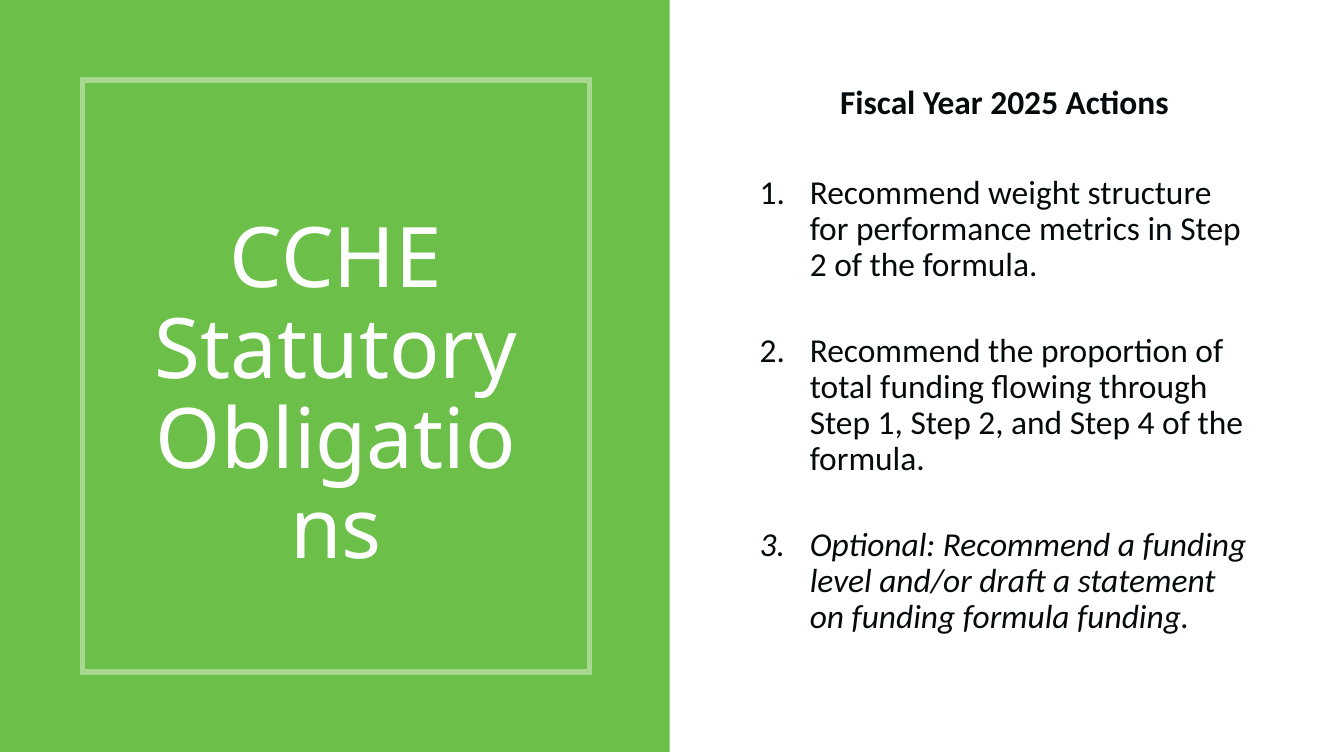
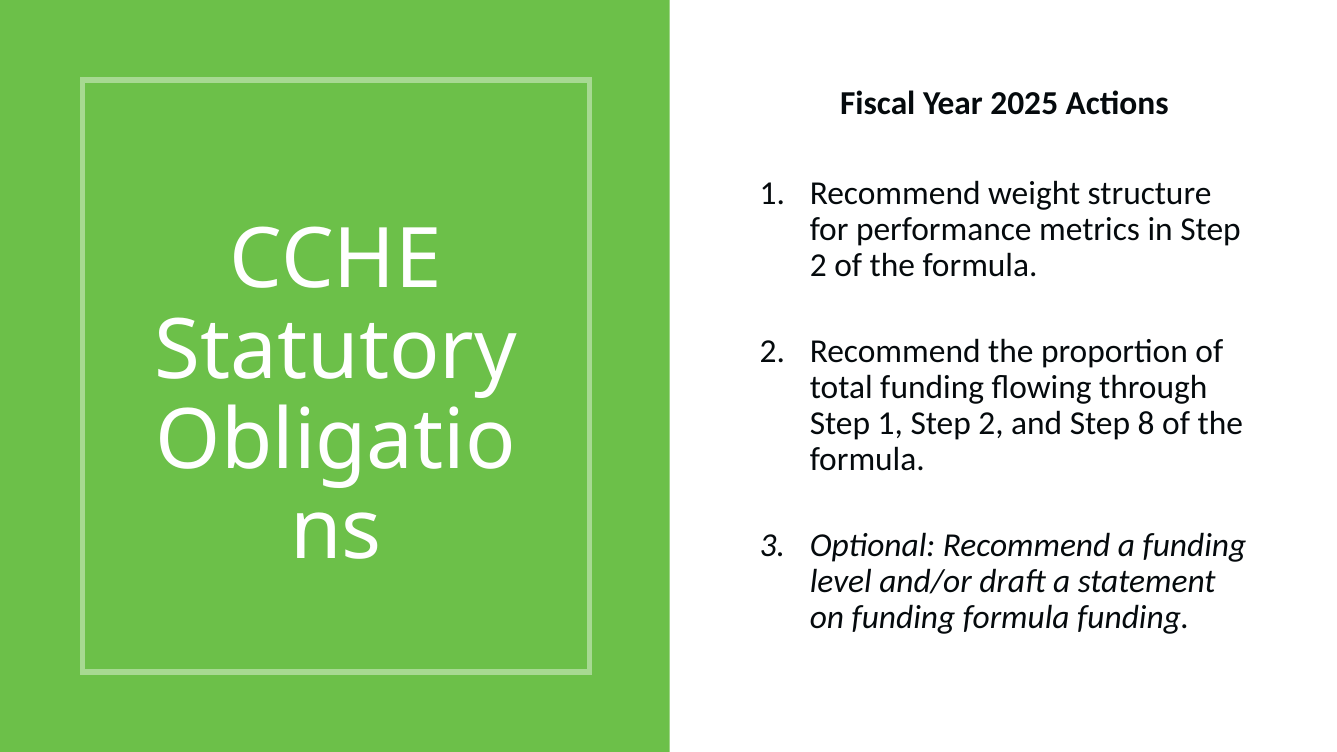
4: 4 -> 8 (1146, 424)
